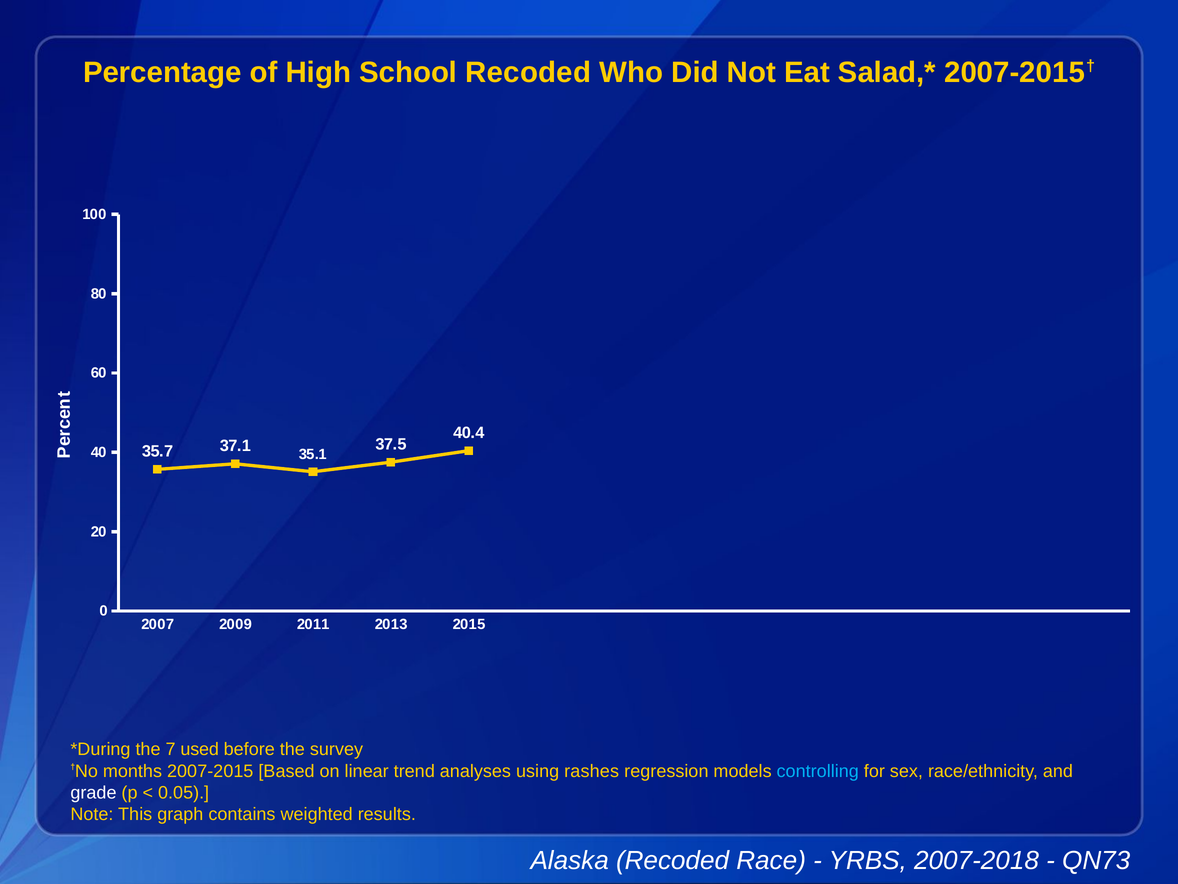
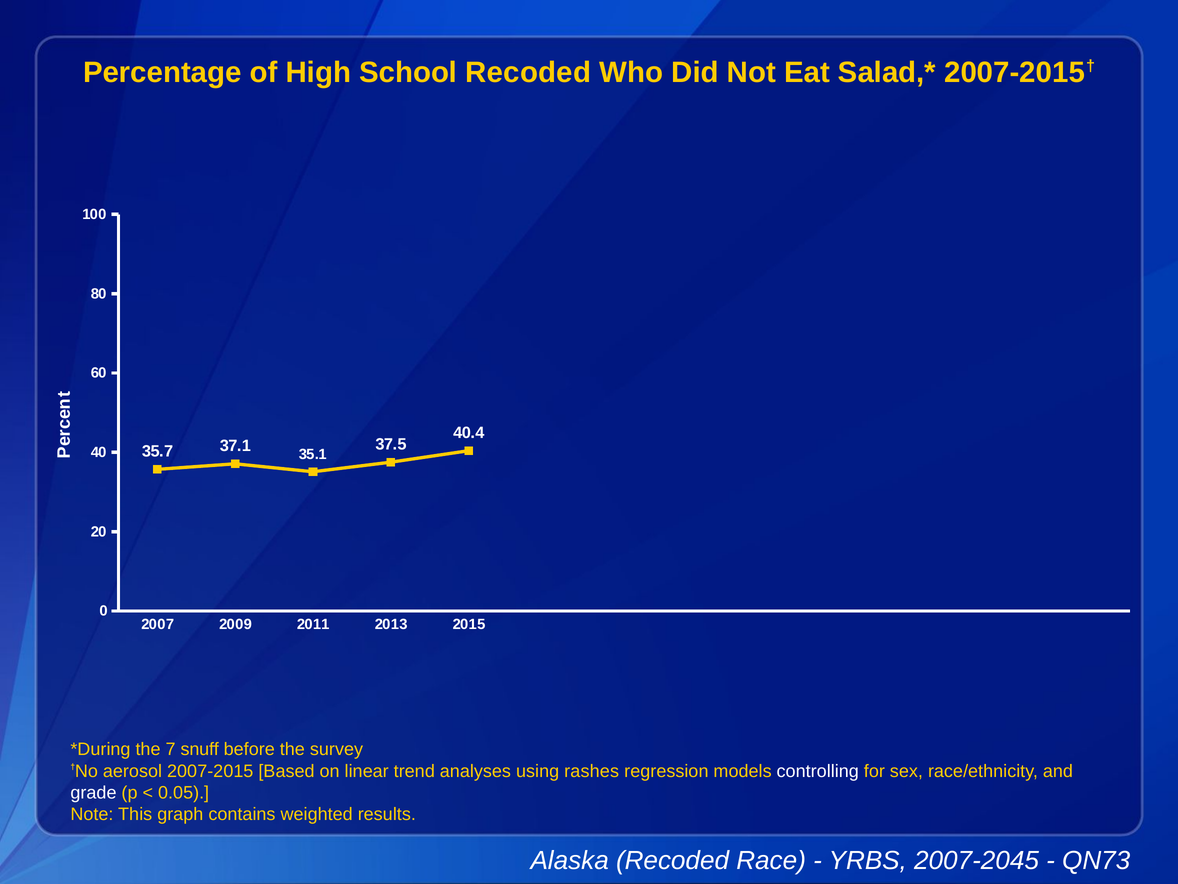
used: used -> snuff (200, 749)
months: months -> aerosol (132, 771)
controlling colour: light blue -> white (818, 771)
2007-2018: 2007-2018 -> 2007-2045 (977, 860)
